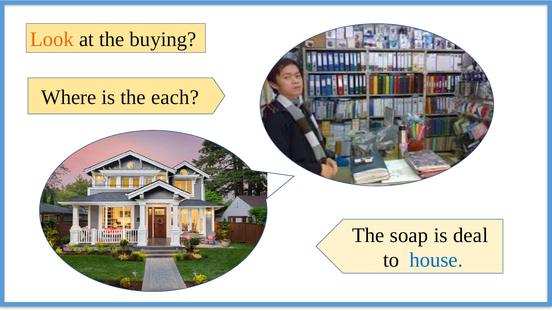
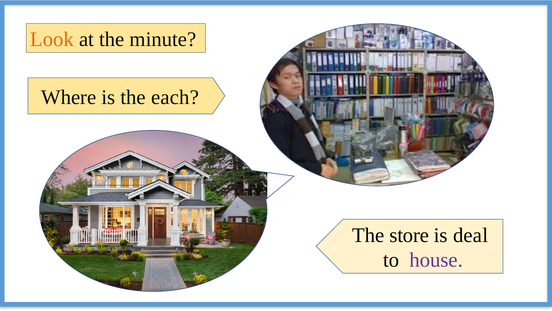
buying: buying -> minute (163, 39)
soap: soap -> store (409, 235)
house colour: blue -> purple (436, 260)
